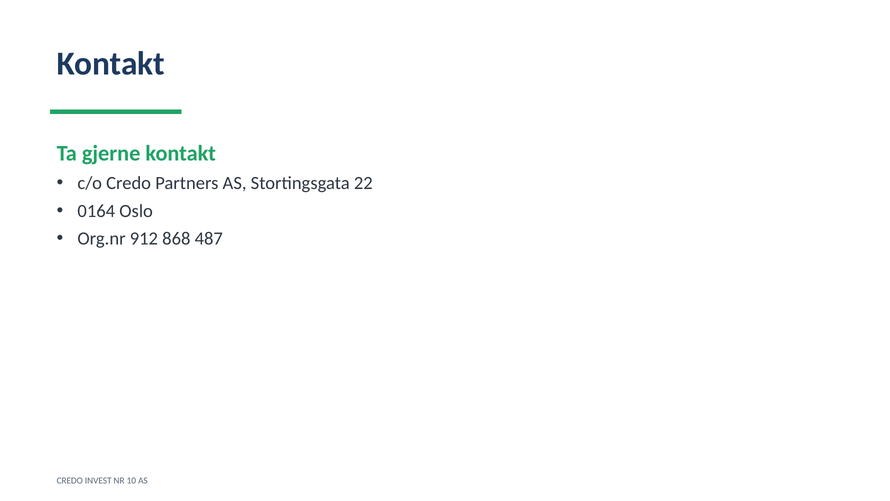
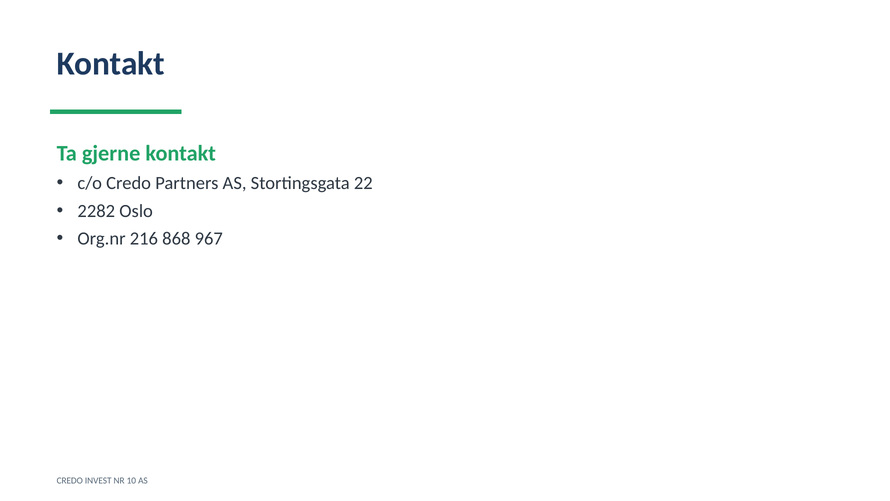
0164: 0164 -> 2282 (96, 211)
912: 912 -> 216 (144, 239)
487: 487 -> 967 (209, 239)
